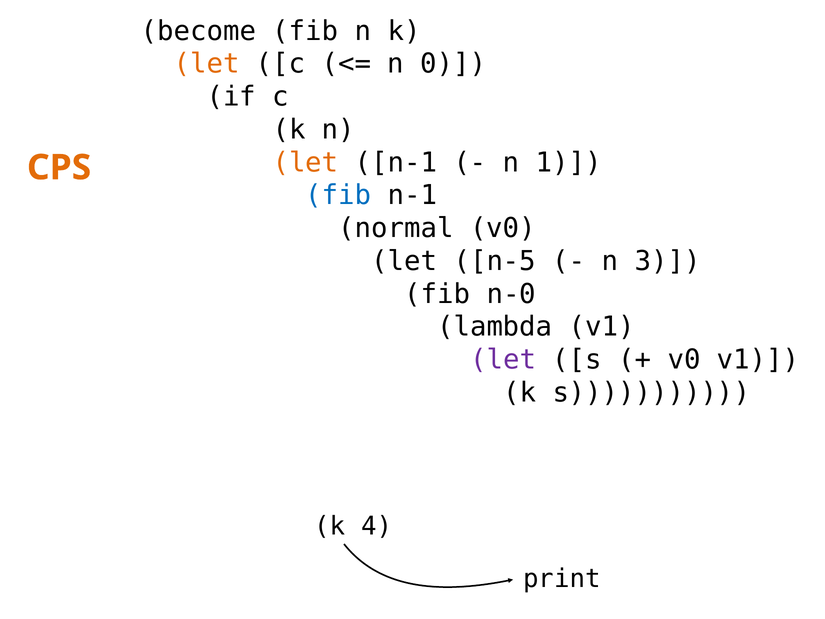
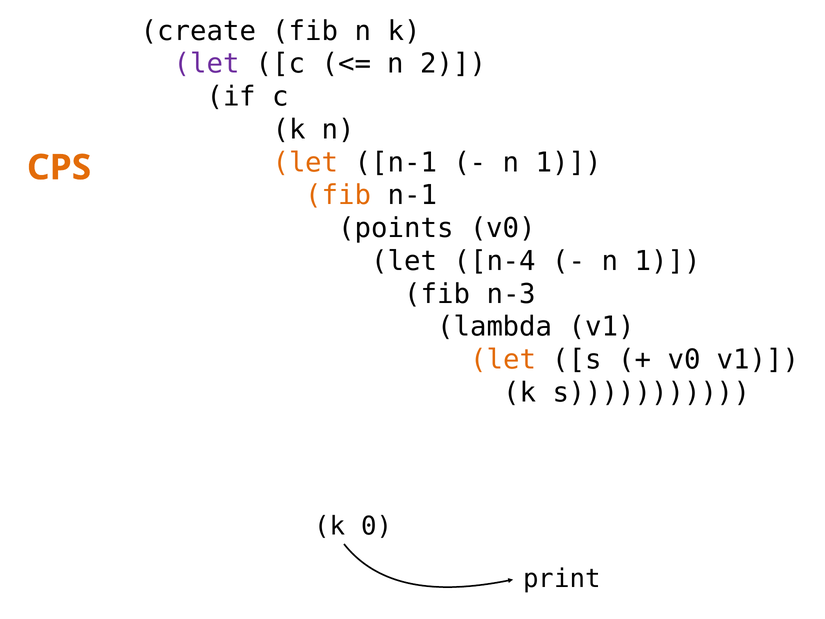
become: become -> create (198, 31)
let colour: orange -> purple (207, 64)
0: 0 -> 2 (453, 64)
fib colour: blue -> orange (338, 195)
normal: normal -> points (396, 228)
n-5: n-5 -> n-4 (495, 261)
3: 3 -> 1 (668, 261)
n-0: n-0 -> n-3 (511, 294)
let colour: purple -> orange (503, 360)
4: 4 -> 0 (377, 526)
